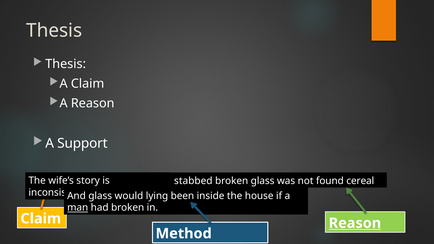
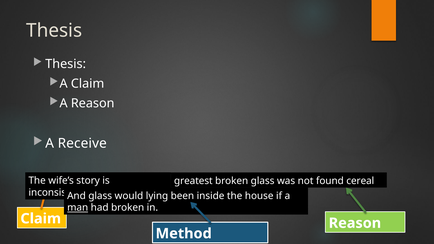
Support: Support -> Receive (82, 143)
stabbed: stabbed -> greatest (193, 181)
Reason underline: present -> none (355, 223)
